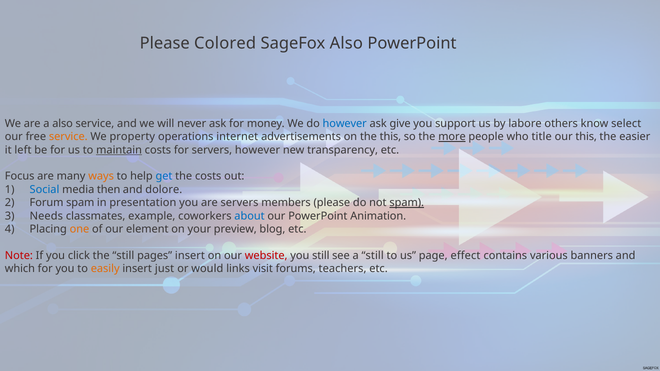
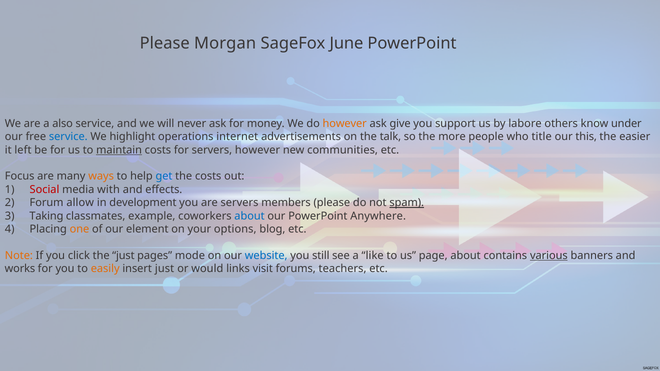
Colored: Colored -> Morgan (225, 43)
SageFox Also: Also -> June (346, 43)
however colour: blue -> orange (345, 124)
select: select -> under (626, 124)
service colour: orange -> blue (68, 137)
property: property -> highlight (132, 137)
the this: this -> talk (390, 137)
more underline: present -> none (452, 137)
transparency: transparency -> communities (343, 150)
Social colour: blue -> red (44, 190)
then: then -> with (109, 190)
dolore: dolore -> effects (164, 190)
Forum spam: spam -> allow (80, 203)
presentation: presentation -> development (143, 203)
Needs: Needs -> Taking (46, 216)
Animation: Animation -> Anywhere (378, 216)
preview: preview -> options (235, 229)
Note colour: red -> orange (19, 256)
the still: still -> just (123, 256)
pages insert: insert -> mode (190, 256)
website colour: red -> blue (266, 256)
a still: still -> like (373, 256)
page effect: effect -> about (466, 256)
various underline: none -> present (549, 256)
which: which -> works (20, 269)
